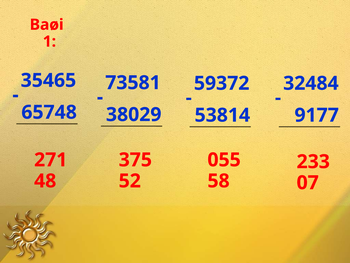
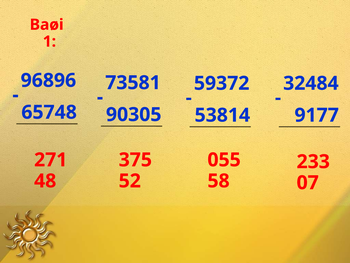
35465: 35465 -> 96896 (48, 80)
38029: 38029 -> 90305 (134, 114)
